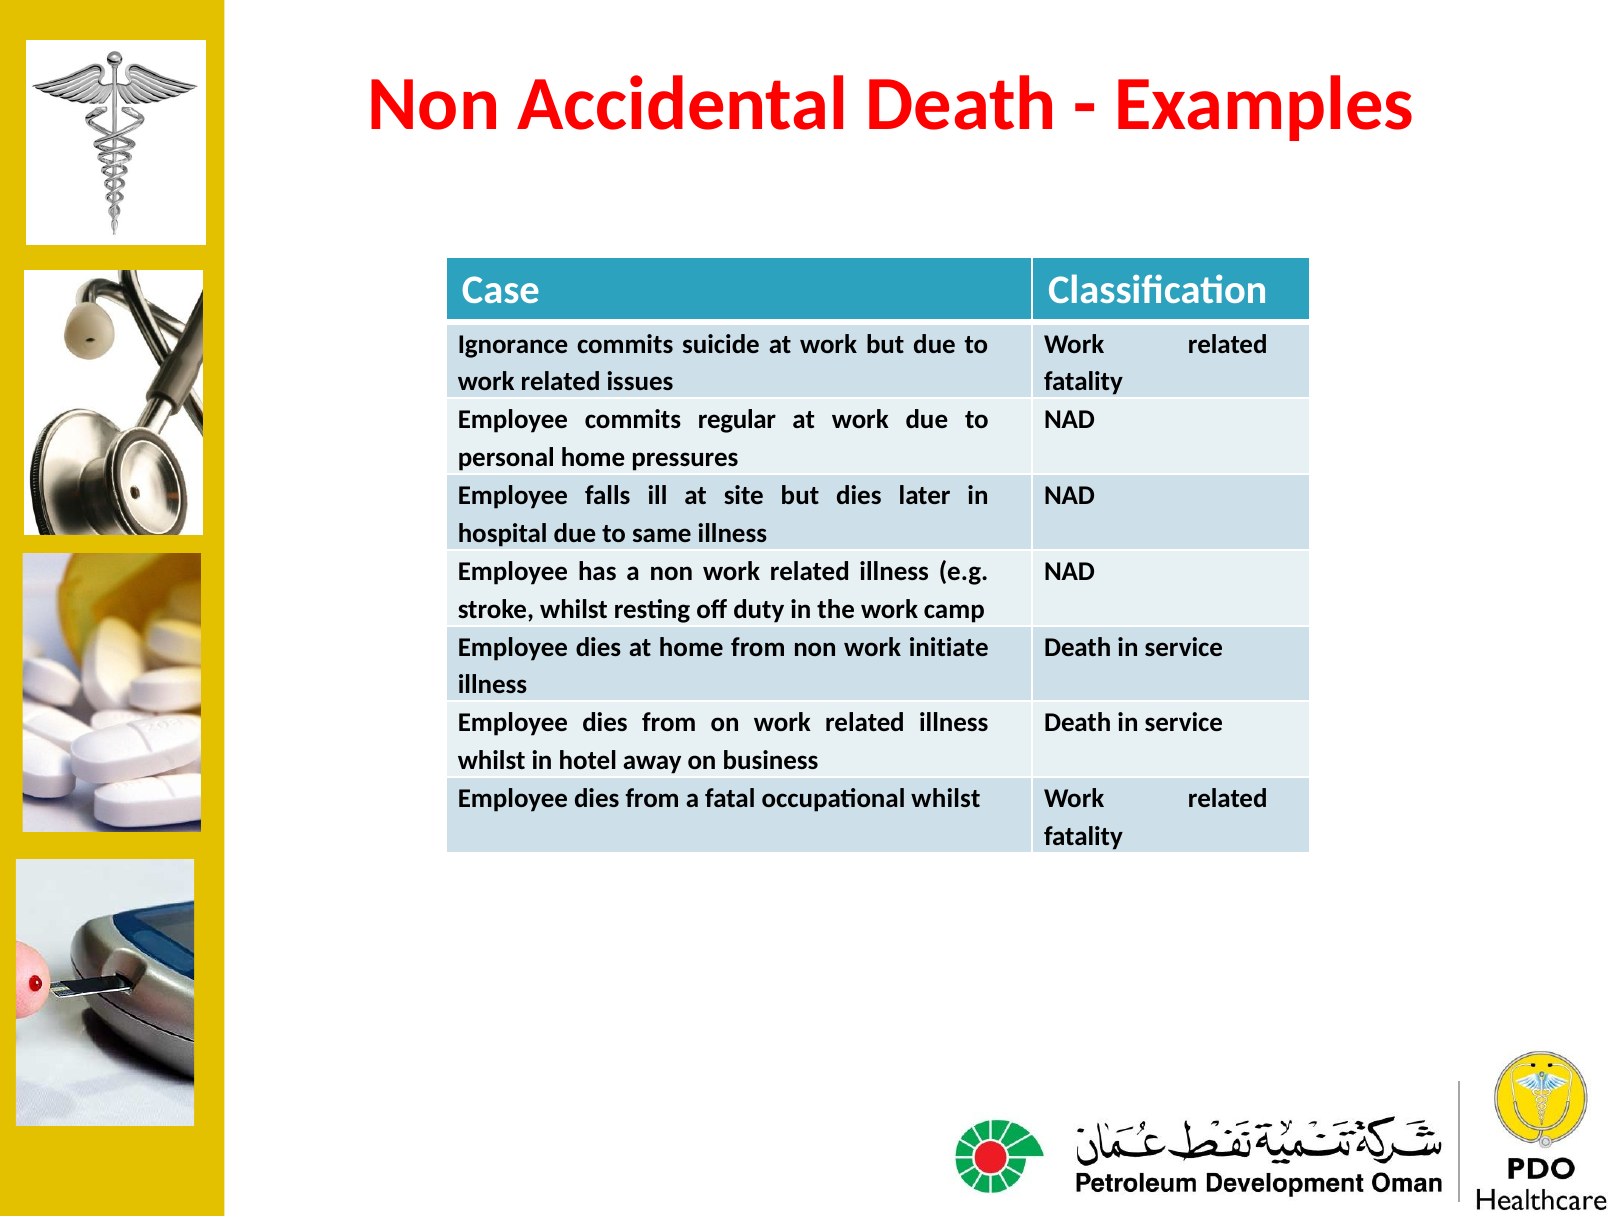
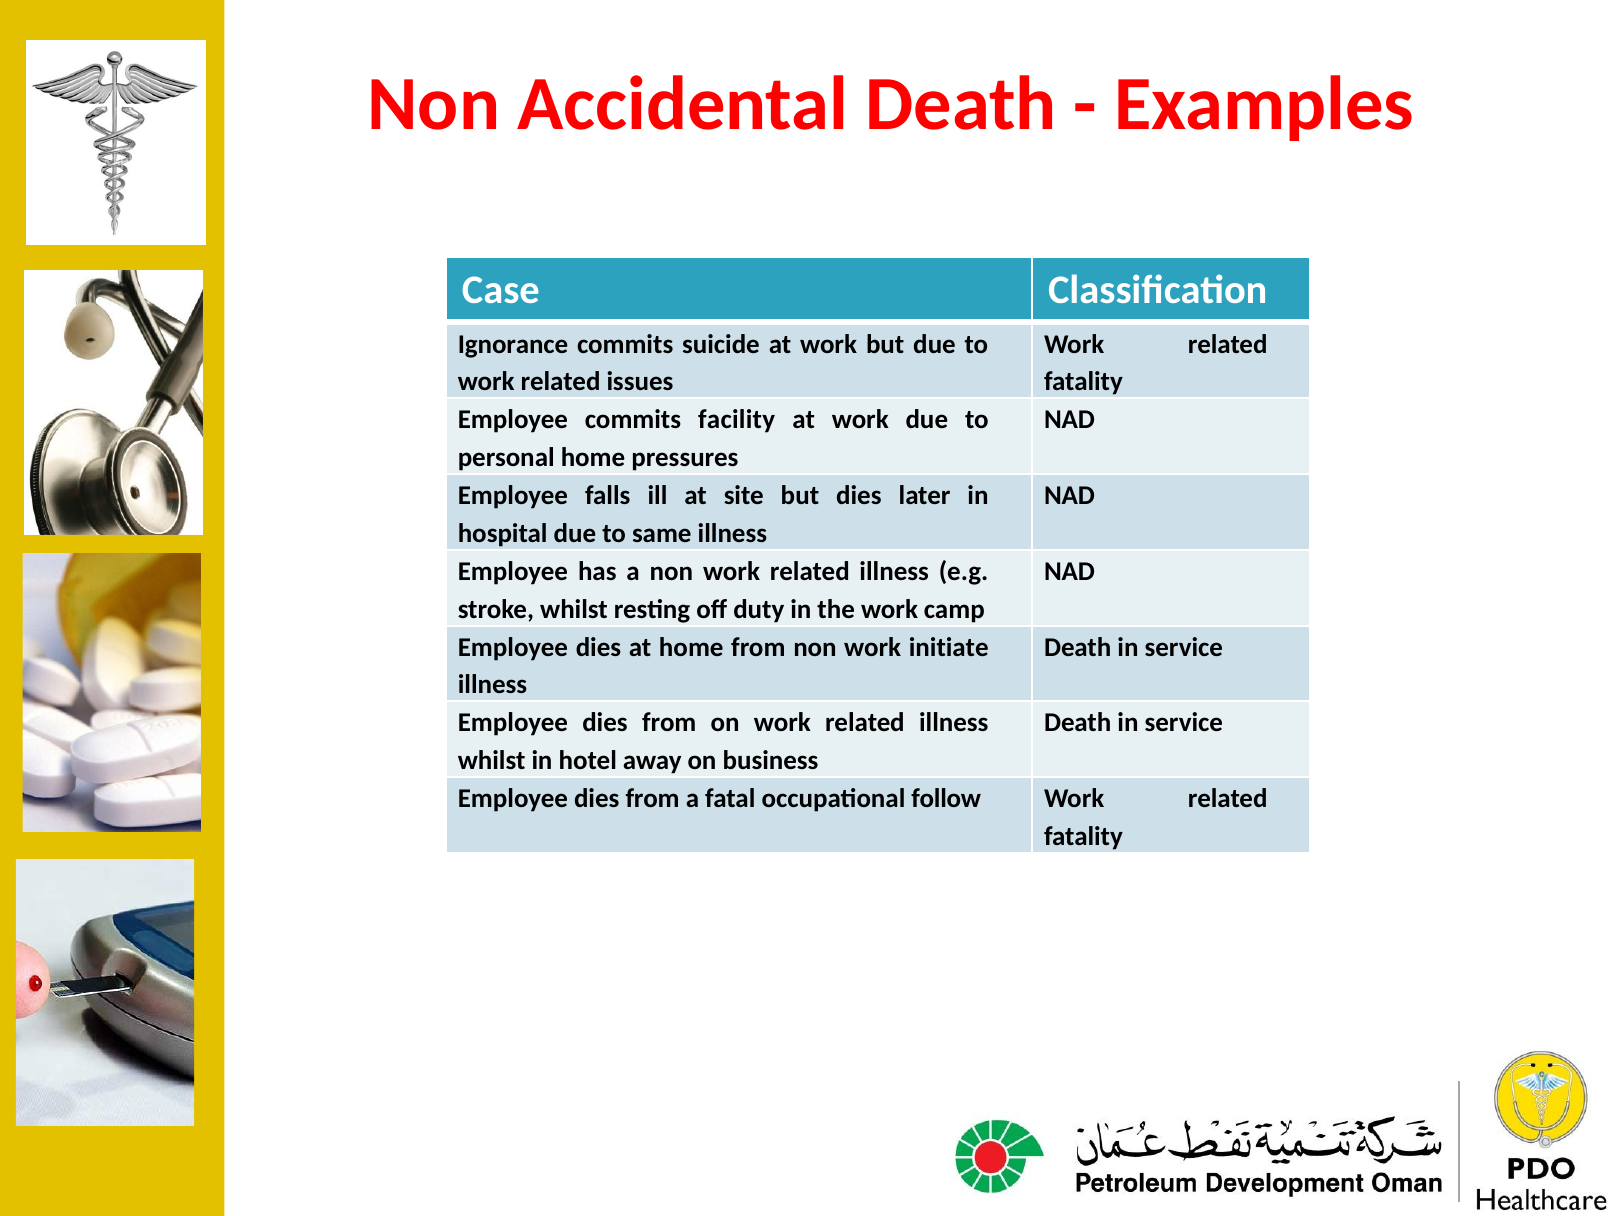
regular: regular -> facility (737, 420)
occupational whilst: whilst -> follow (946, 799)
